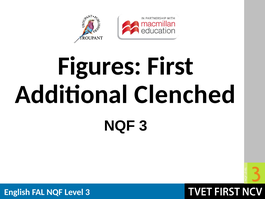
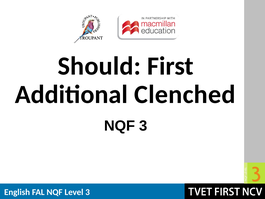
Figures: Figures -> Should (99, 66)
